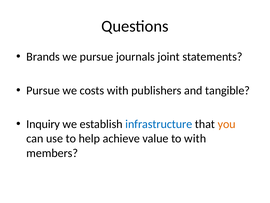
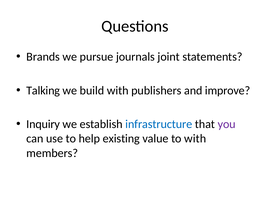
Pursue: Pursue -> Talking (43, 90)
costs: costs -> build (92, 90)
tangible: tangible -> improve (228, 90)
you colour: orange -> purple (227, 124)
achieve: achieve -> existing (121, 138)
